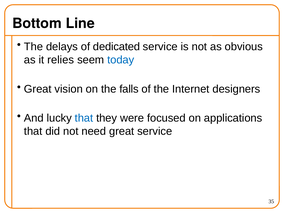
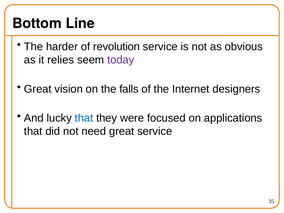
delays: delays -> harder (62, 47)
dedicated: dedicated -> revolution (117, 47)
today colour: blue -> purple (121, 60)
